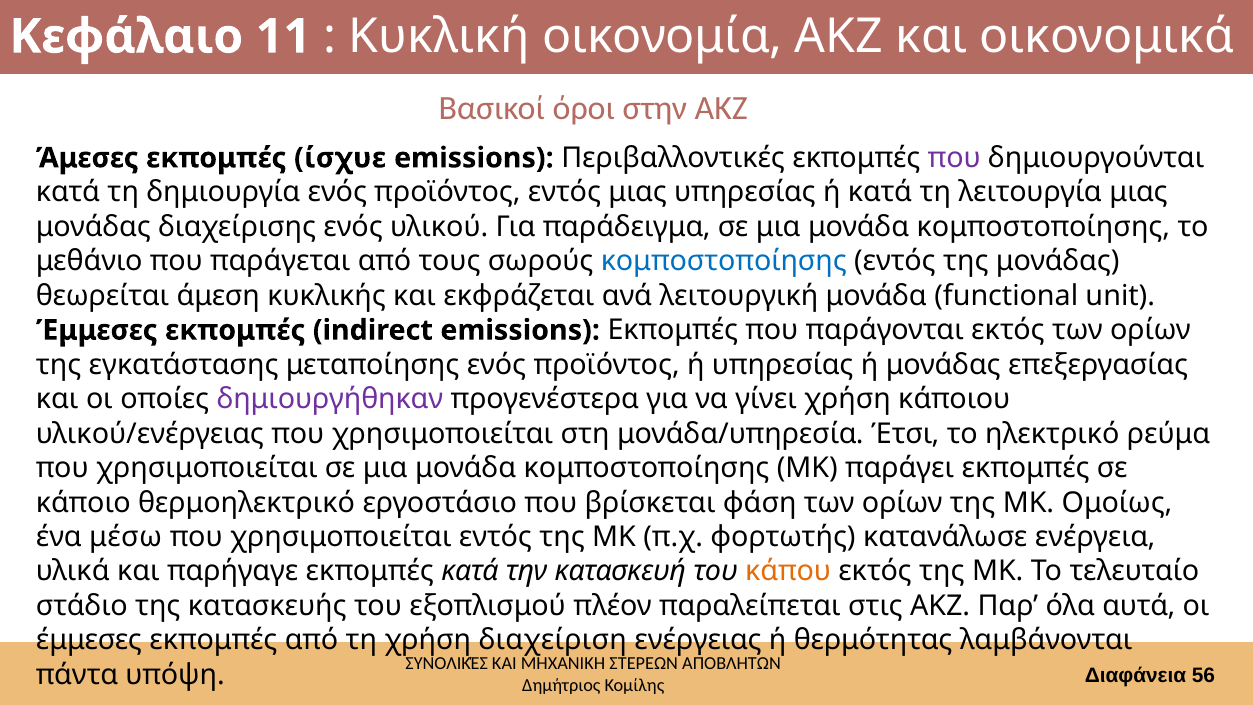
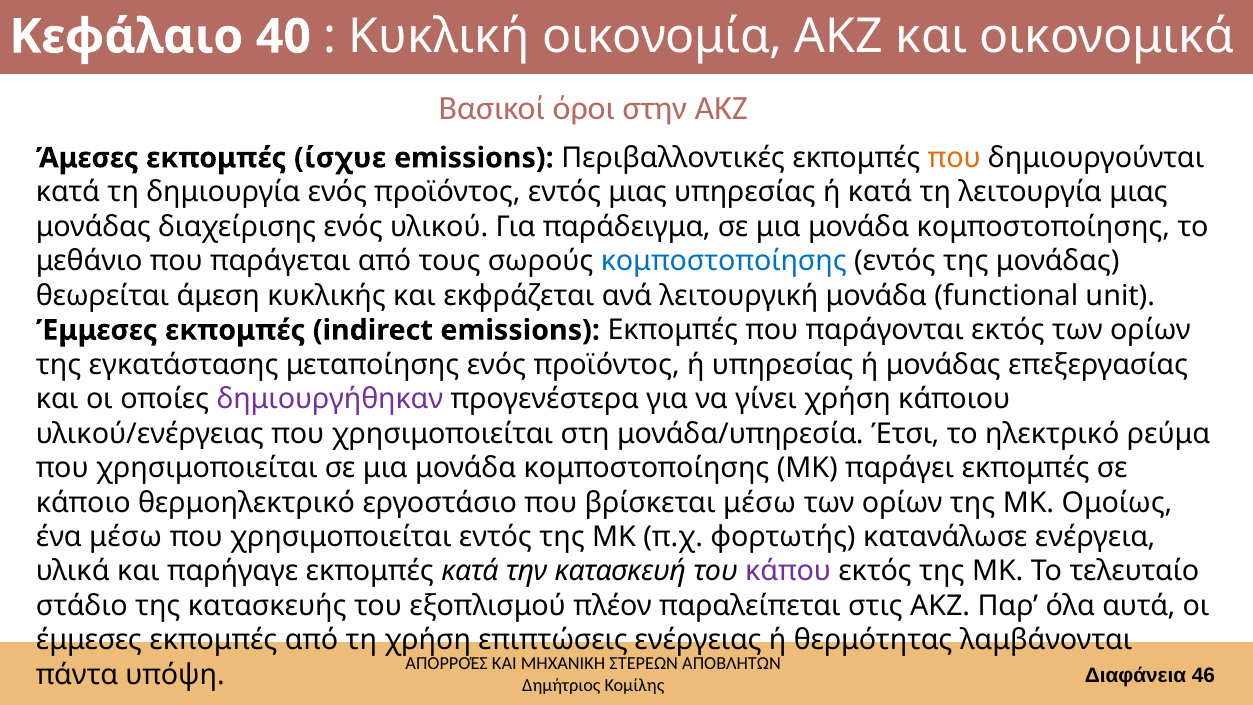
11: 11 -> 40 (283, 37)
που colour: purple -> orange (954, 158)
βρίσκεται φάση: φάση -> μέσω (760, 502)
κάπου colour: orange -> purple (788, 571)
διαχείριση: διαχείριση -> επιπτώσεις (553, 640)
ΣΥΝΟΛΙΚΈΣ: ΣΥΝΟΛΙΚΈΣ -> ΑΠΟΡΡΟΈΣ (447, 663)
56: 56 -> 46 (1203, 675)
